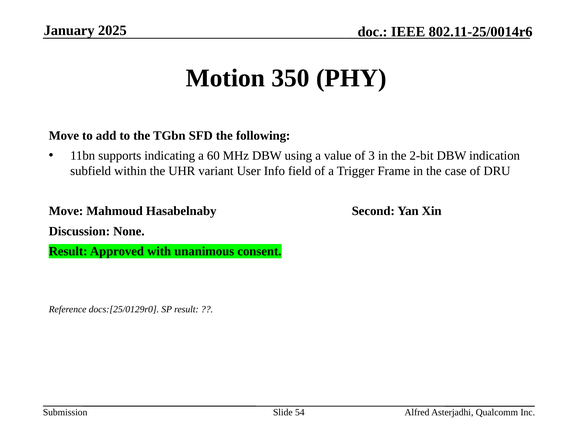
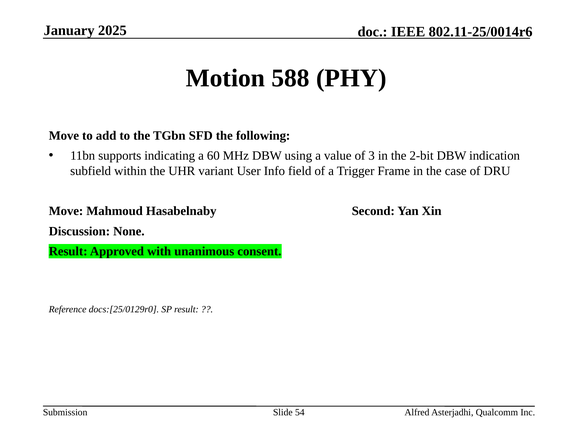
350: 350 -> 588 (291, 78)
